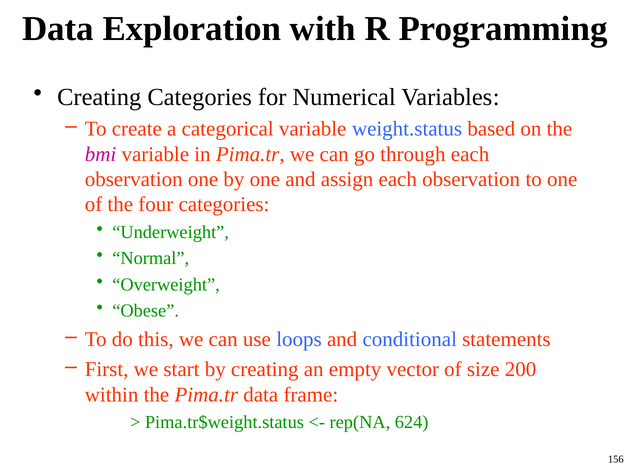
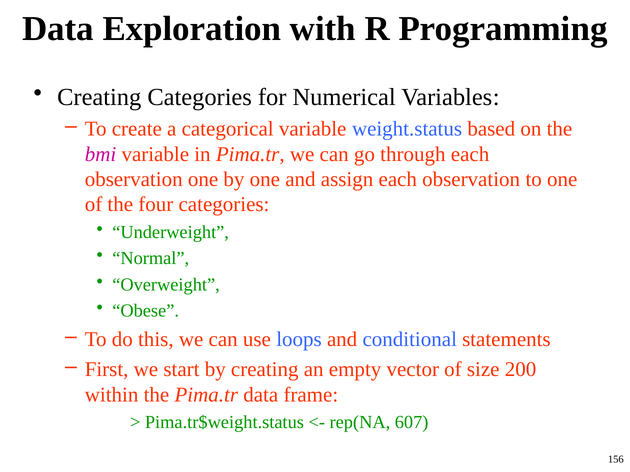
624: 624 -> 607 (412, 423)
